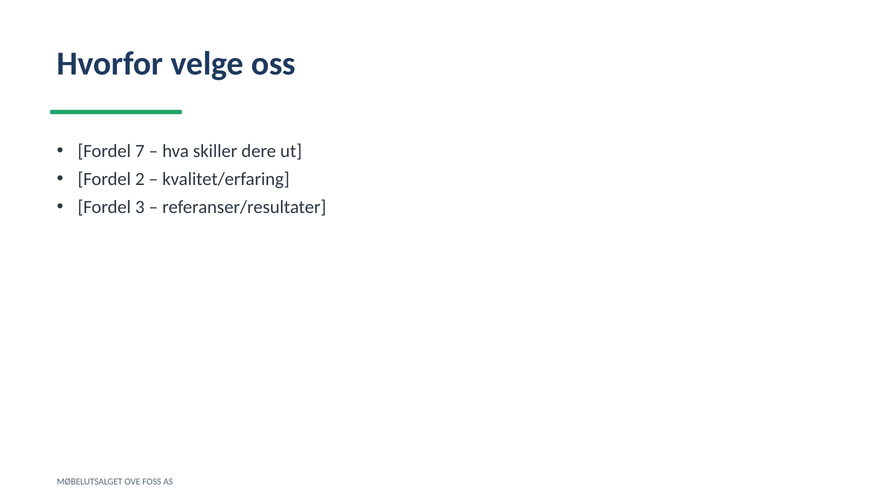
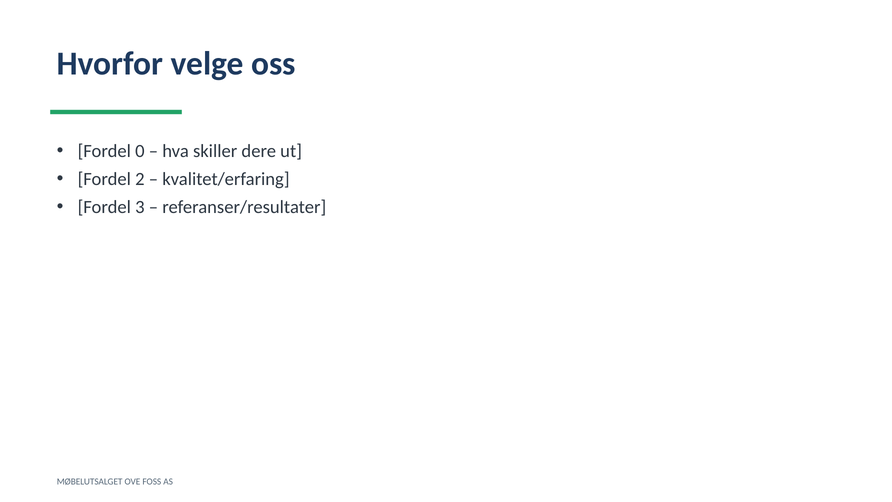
7: 7 -> 0 (140, 151)
